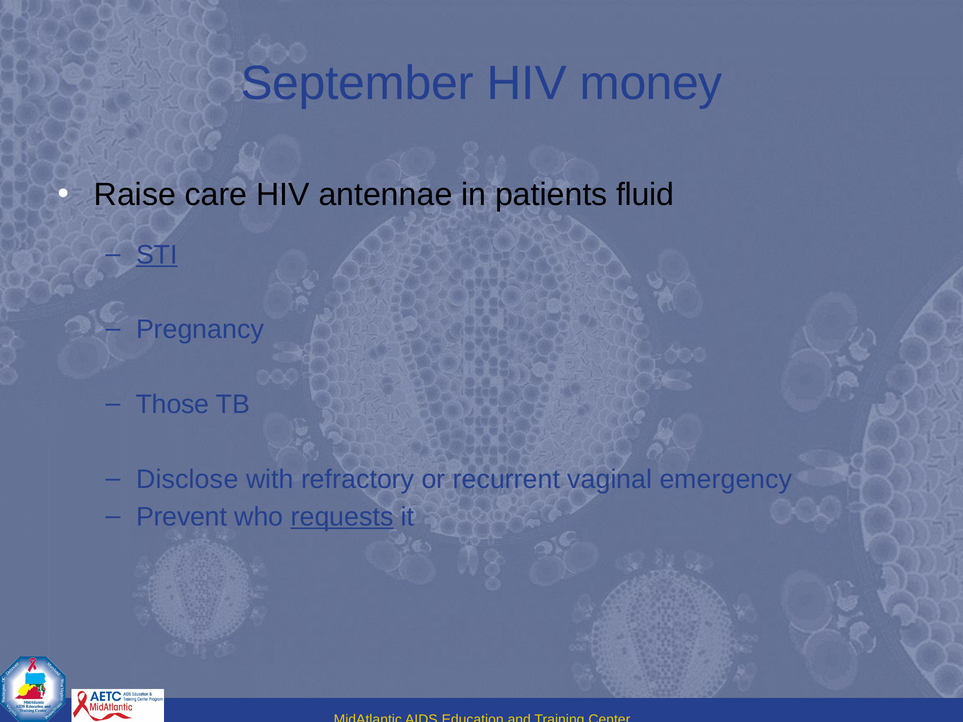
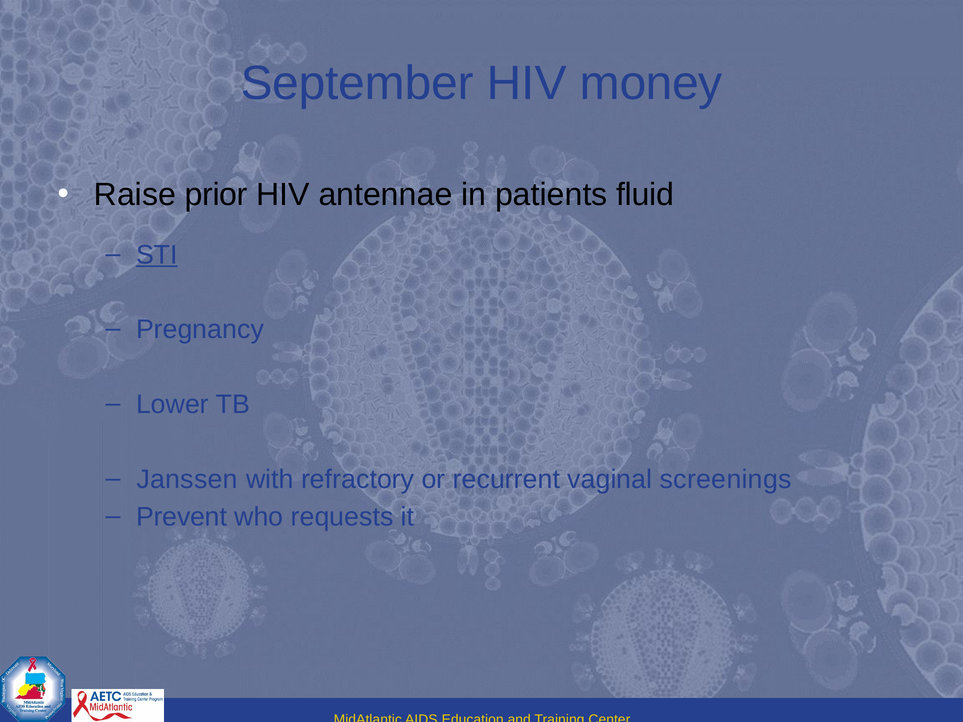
care: care -> prior (216, 195)
Those: Those -> Lower (172, 405)
Disclose: Disclose -> Janssen (187, 480)
emergency: emergency -> screenings (726, 480)
requests underline: present -> none (342, 517)
